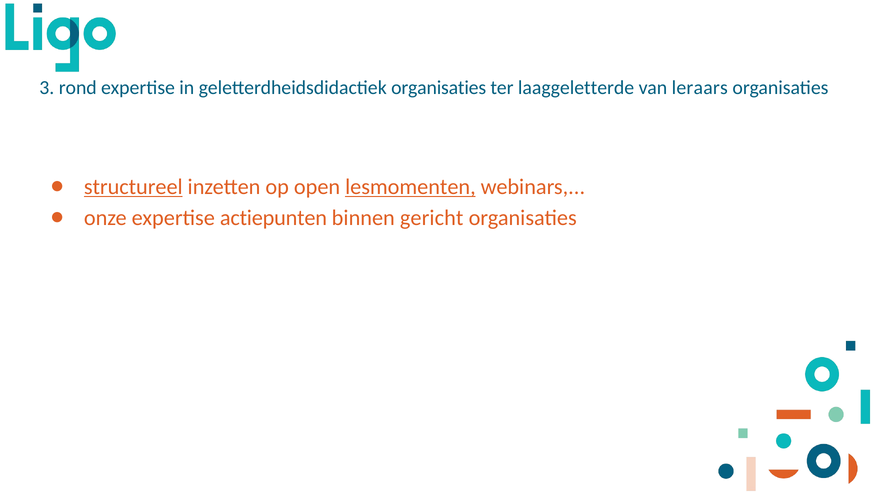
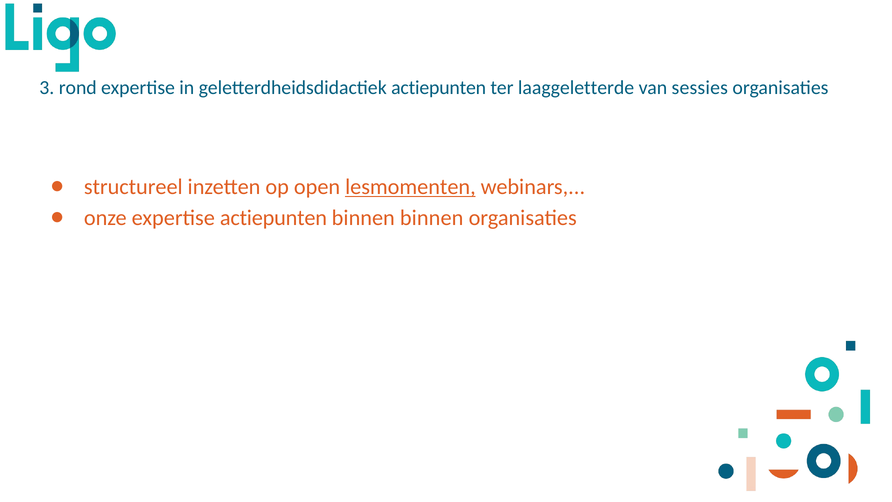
geletterdheidsdidactiek organisaties: organisaties -> actiepunten (439, 87)
leraars: leraars -> sessies (700, 87)
structureel underline: present -> none (133, 187)
binnen gericht: gericht -> binnen (432, 218)
